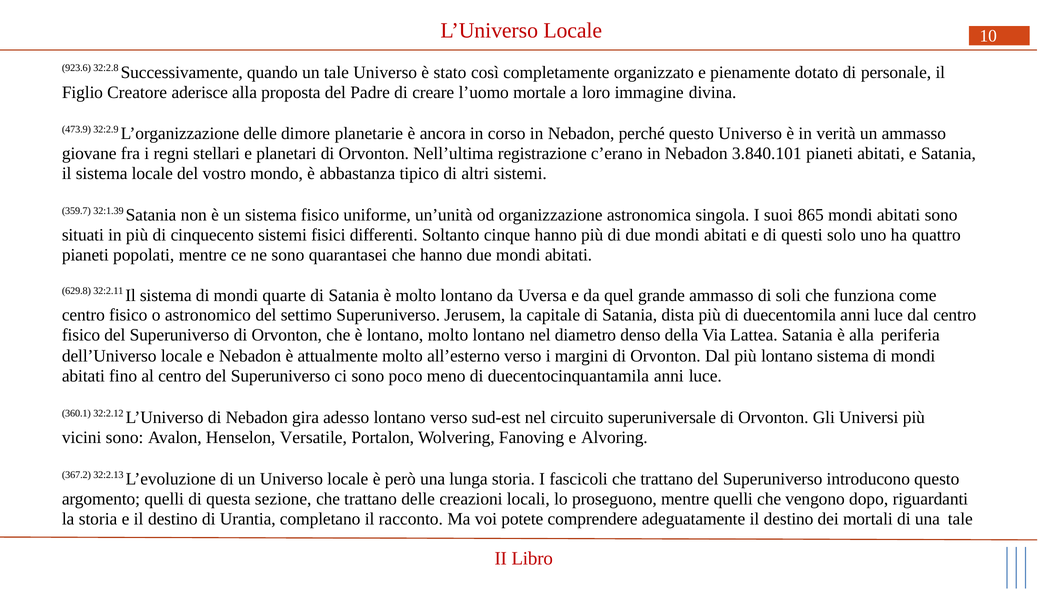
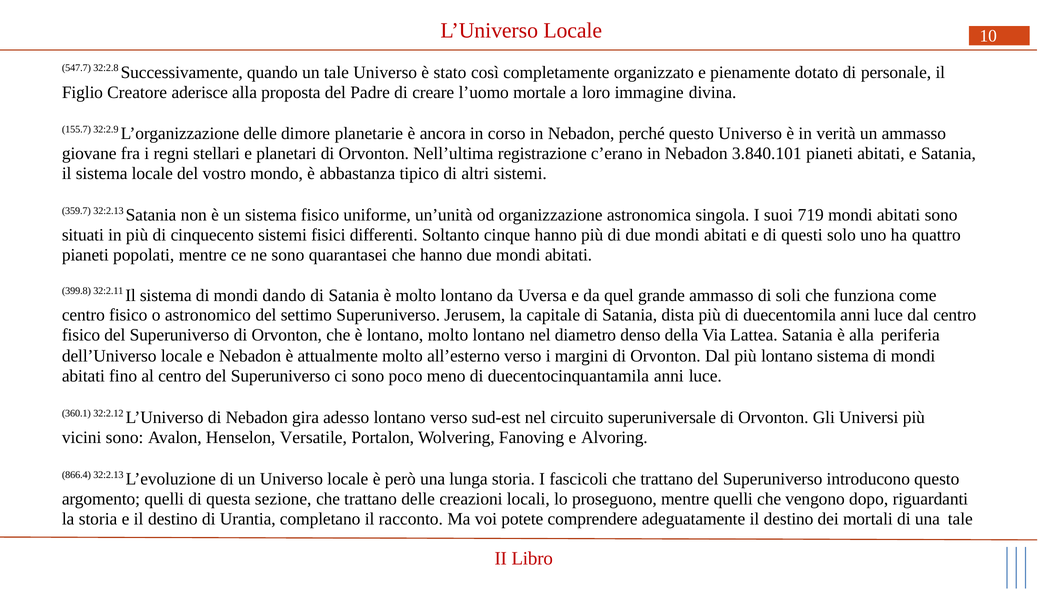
923.6: 923.6 -> 547.7 (76, 68)
473.9: 473.9 -> 155.7 (76, 129)
359.7 32:1.39: 32:1.39 -> 32:2.13 (108, 211)
865: 865 -> 719 (811, 215)
629.8: 629.8 -> 399.8 (76, 291)
quarte: quarte -> dando (284, 295)
367.2: 367.2 -> 866.4 (76, 475)
